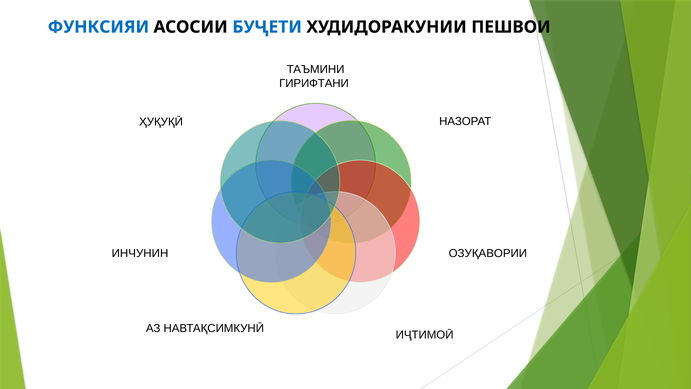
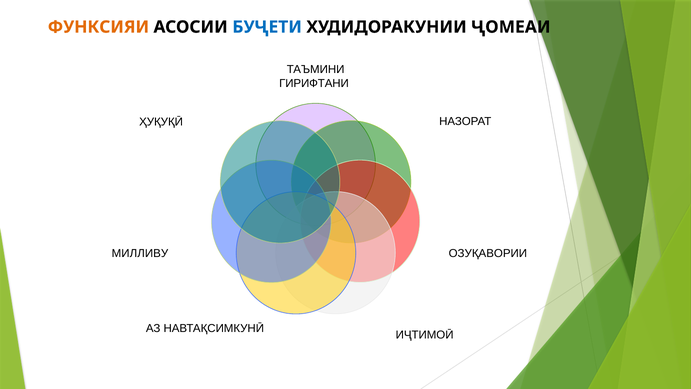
ФУНКСИЯИ colour: blue -> orange (98, 27)
ПЕШВОИ: ПЕШВОИ -> ҶОМЕАИ (511, 27)
ИНЧУНИН: ИНЧУНИН -> МИЛЛИВУ (140, 253)
